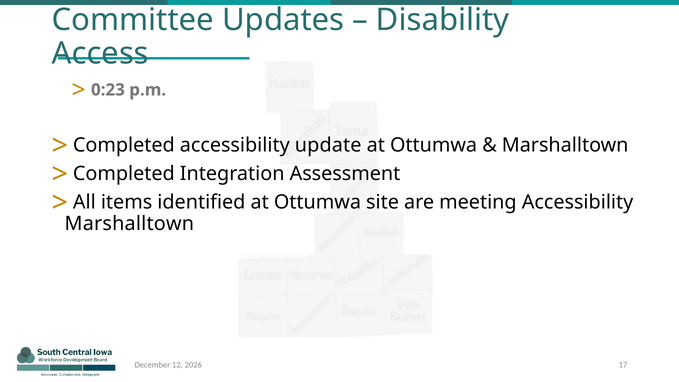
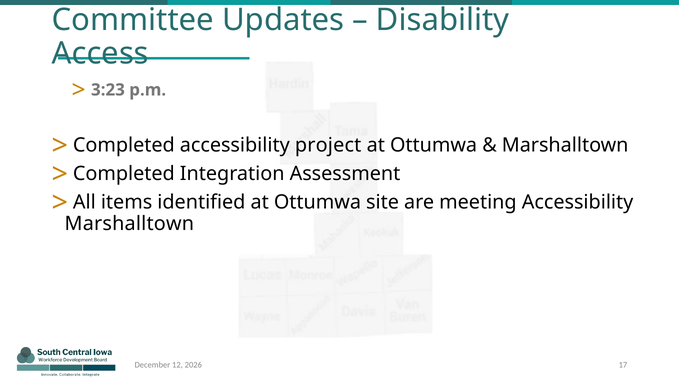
0:23: 0:23 -> 3:23 (108, 90)
update: update -> project (328, 145)
